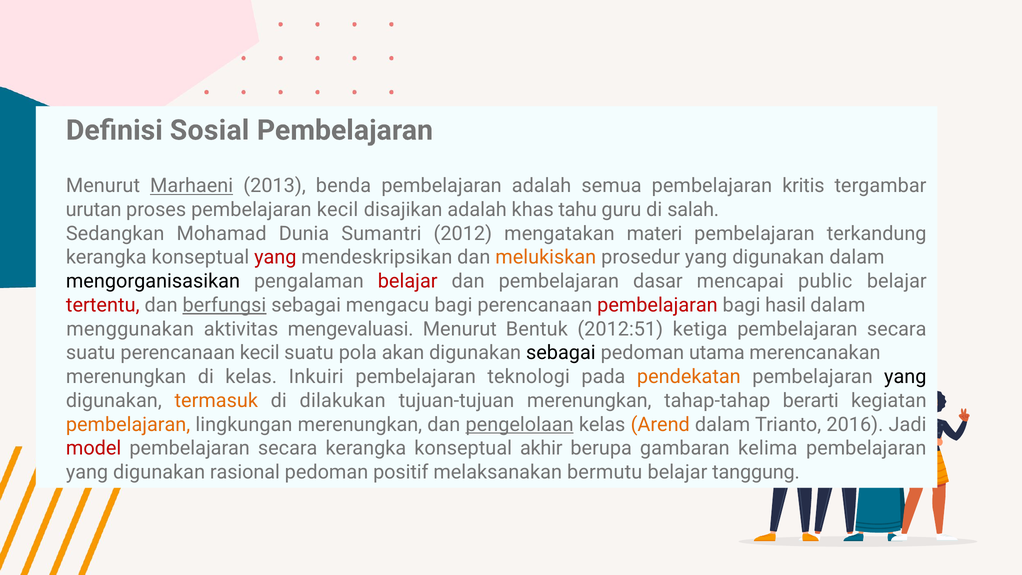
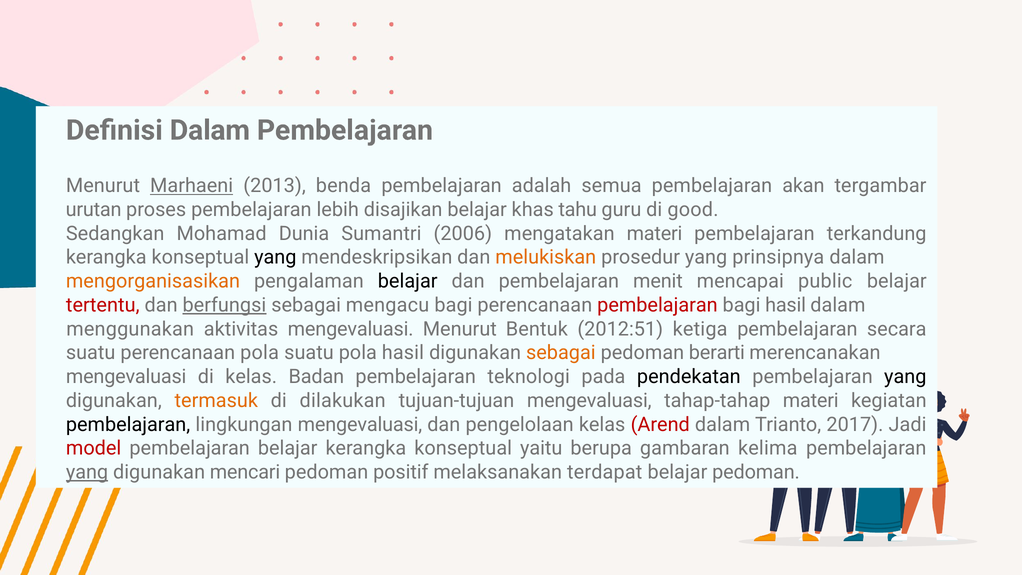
Definisi Sosial: Sosial -> Dalam (210, 130)
kritis: kritis -> akan (803, 186)
pembelajaran kecil: kecil -> lebih (338, 210)
disajikan adalah: adalah -> belajar (477, 210)
salah: salah -> good (693, 210)
2012: 2012 -> 2006 (463, 234)
yang colour: red -> black (275, 257)
prosedur yang digunakan: digunakan -> prinsipnya (778, 257)
mengorganisasikan colour: black -> orange (153, 281)
belajar colour: red -> black (408, 281)
dasar: dasar -> menit (658, 281)
perencanaan kecil: kecil -> pola (260, 353)
pola akan: akan -> hasil (403, 353)
sebagai colour: black -> orange (561, 353)
utama: utama -> berarti (717, 353)
merenungkan: merenungkan -> mengevaluasi (126, 377)
Inkuiri: Inkuiri -> Badan (316, 377)
pendekatan colour: orange -> black (689, 377)
tujuan-tujuan merenungkan: merenungkan -> mengevaluasi (589, 401)
tahap-tahap berarti: berarti -> materi (811, 401)
pembelajaran colour: orange -> black (128, 424)
lingkungan merenungkan: merenungkan -> mengevaluasi (360, 424)
pengelolaan underline: present -> none (520, 424)
Arend colour: orange -> red (660, 424)
2016: 2016 -> 2017 (855, 424)
secara: secara -> belajar (288, 448)
akhir: akhir -> yaitu (541, 448)
yang underline: none -> present (87, 472)
rasional: rasional -> mencari (245, 472)
bermutu: bermutu -> terdapat (605, 472)
belajar tanggung: tanggung -> pedoman (756, 472)
